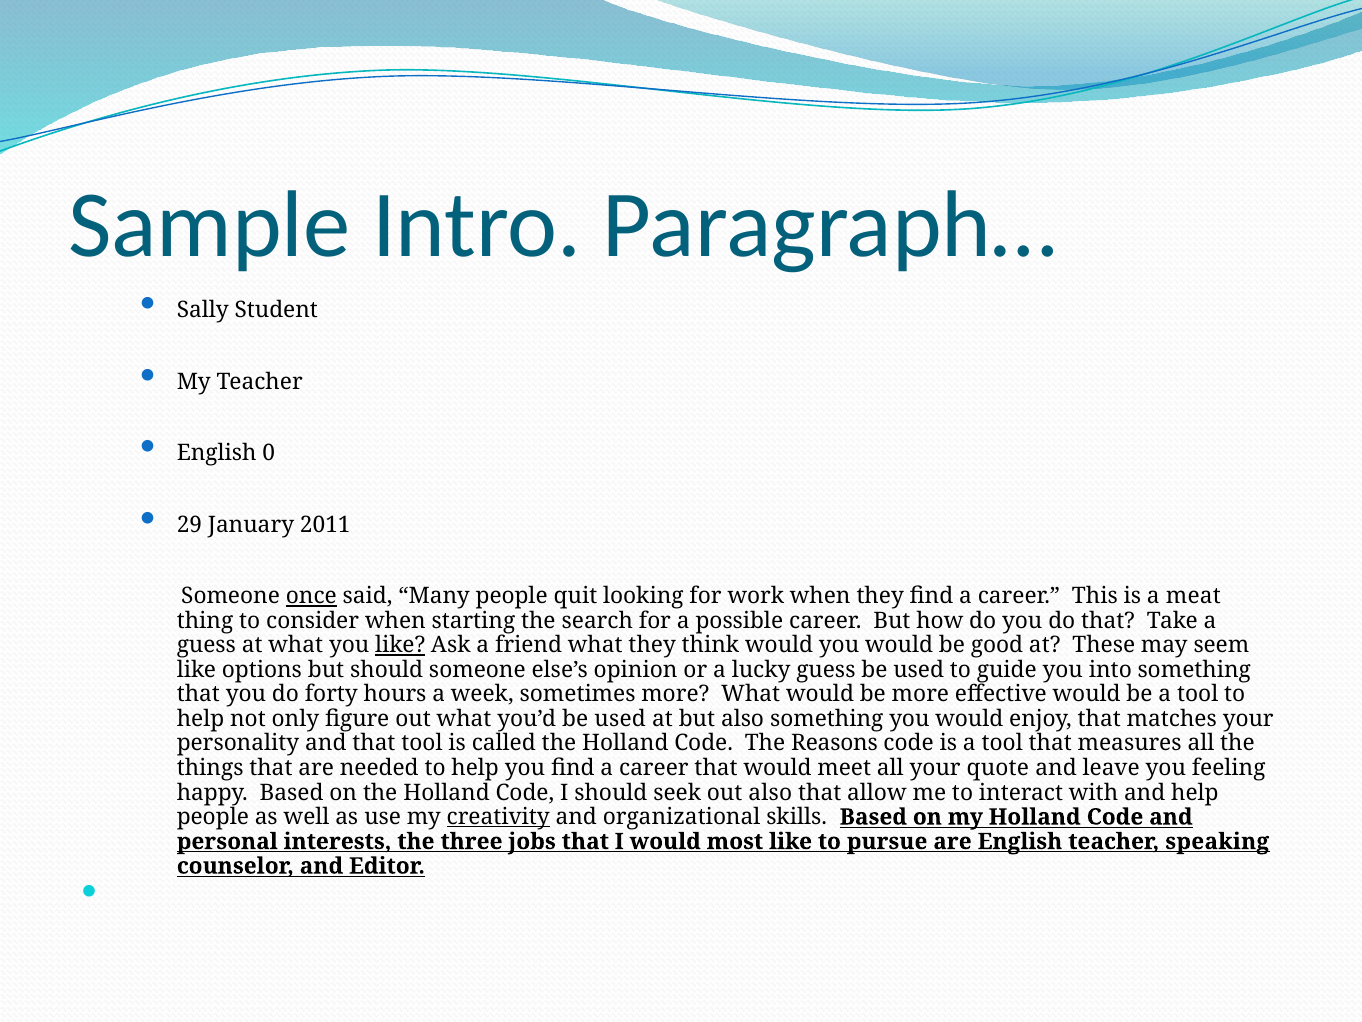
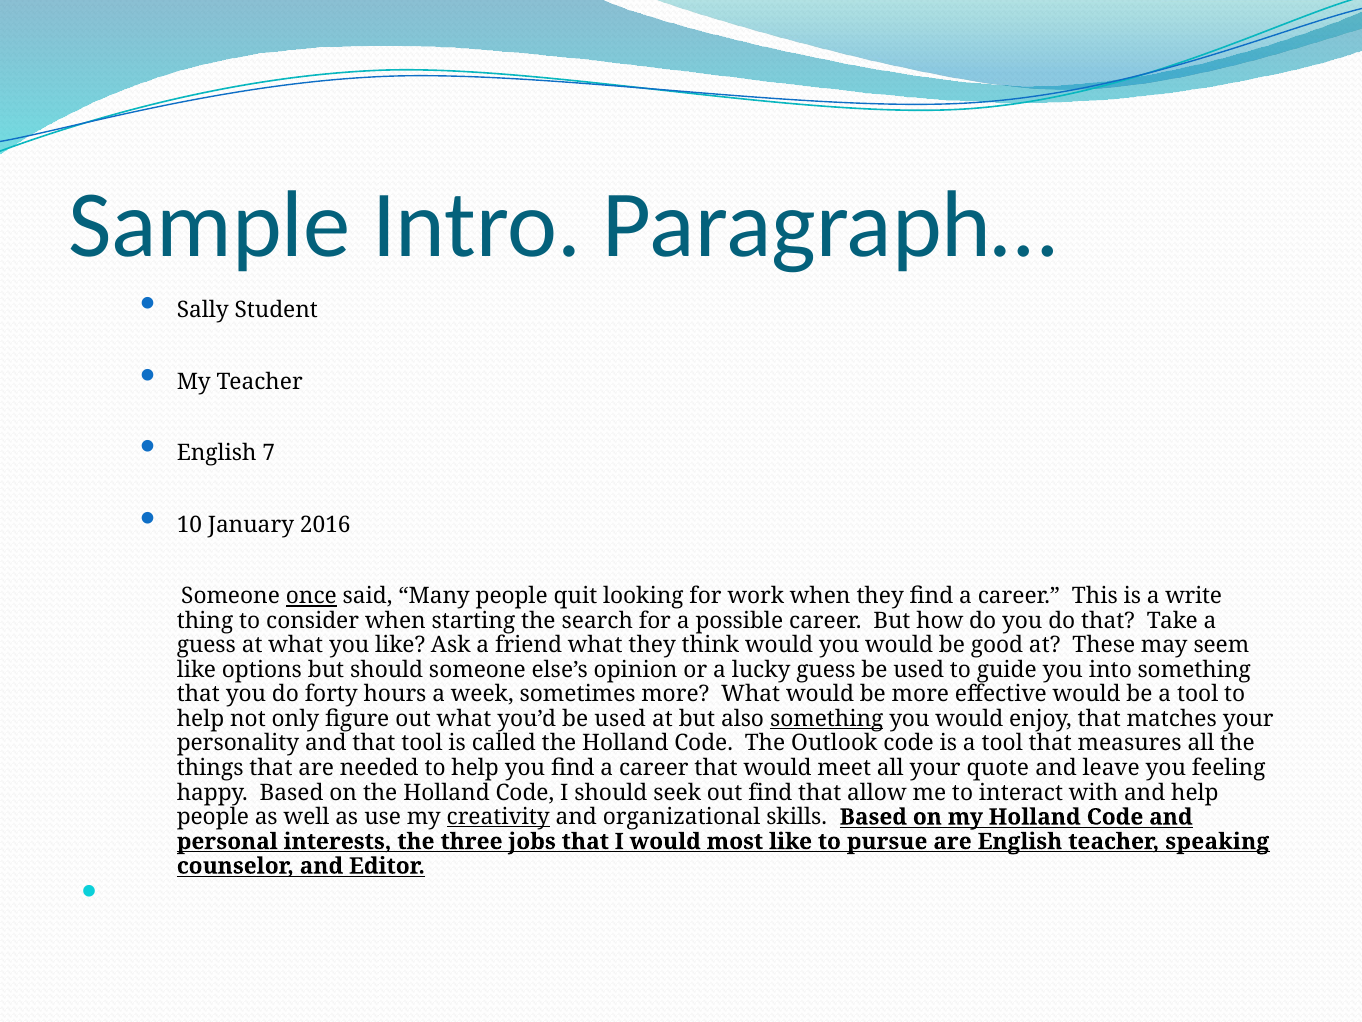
0: 0 -> 7 (269, 453)
29: 29 -> 10 (189, 525)
2011: 2011 -> 2016 (325, 525)
meat: meat -> write (1194, 596)
like underline: present -> none (400, 645)
something underline: none -> present (827, 719)
Reasons: Reasons -> Outlook (834, 743)
out also: also -> find (770, 792)
